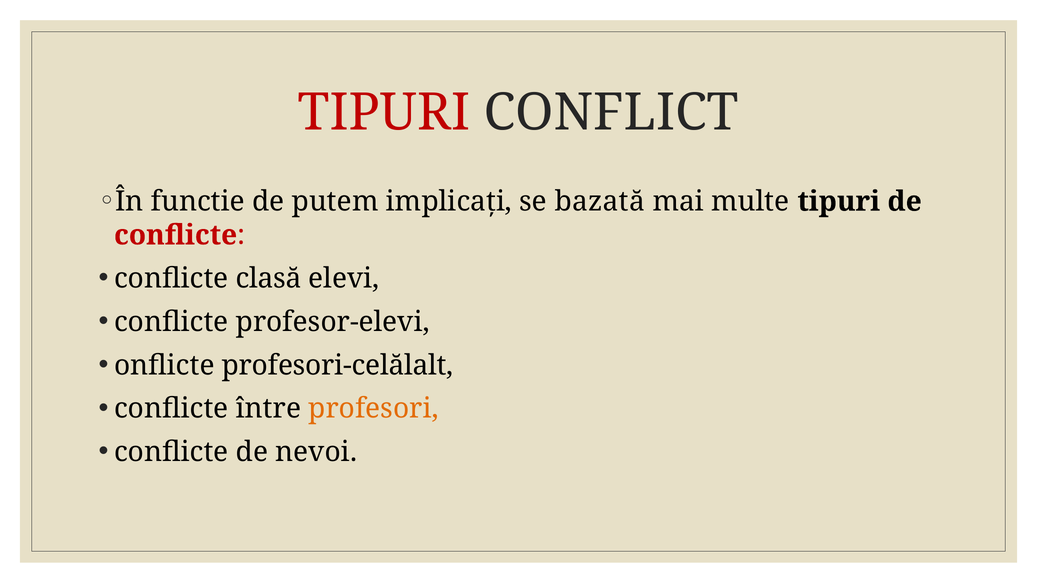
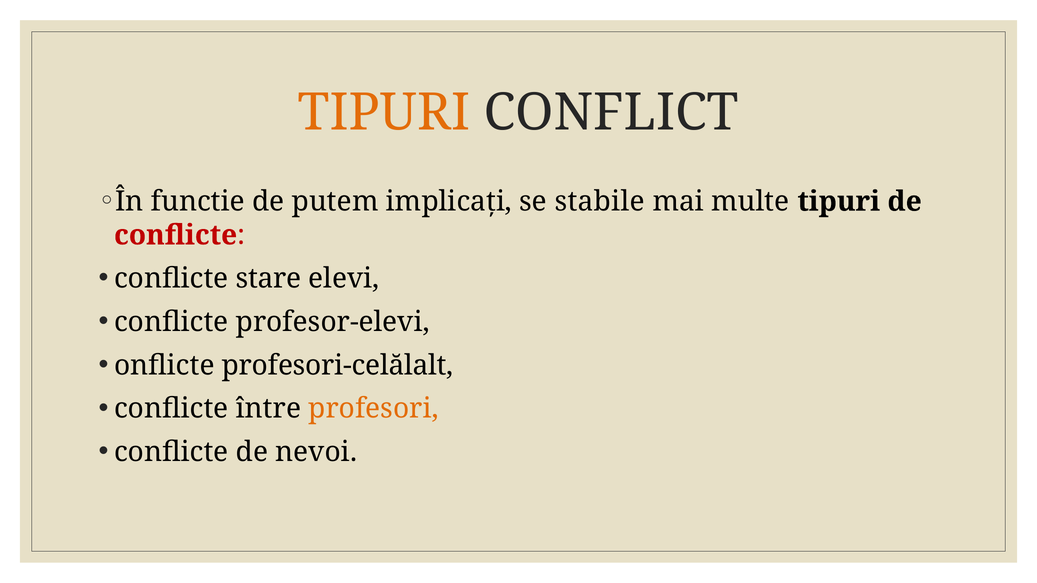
TIPURI colour: red -> orange (384, 113)
bazată: bazată -> stabile (600, 202)
clasă: clasă -> stare (269, 279)
